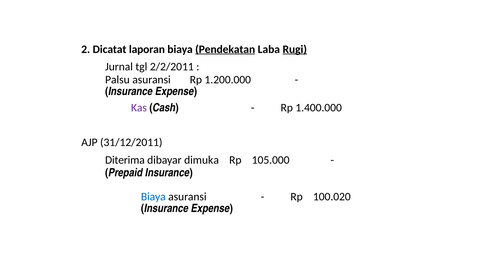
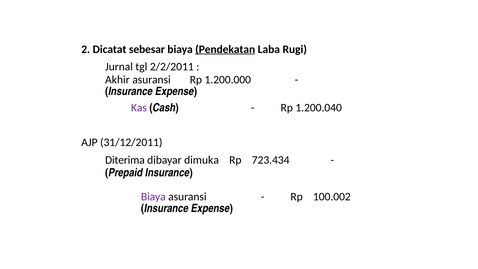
laporan: laporan -> sebesar (147, 49)
Rugi underline: present -> none (295, 49)
Palsu: Palsu -> Akhir (117, 80)
1.400.000: 1.400.000 -> 1.200.040 (319, 108)
105.000: 105.000 -> 723.434 (271, 160)
Biaya colour: blue -> purple (153, 197)
100.020: 100.020 -> 100.002 (332, 197)
